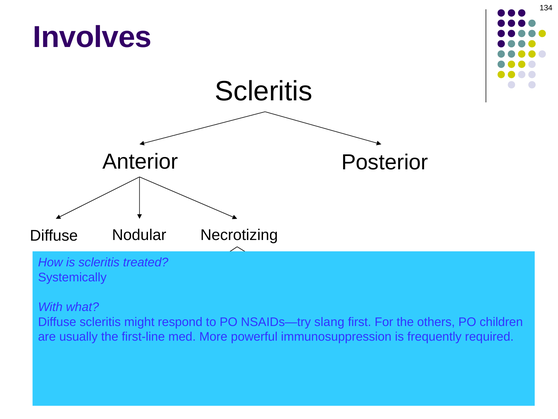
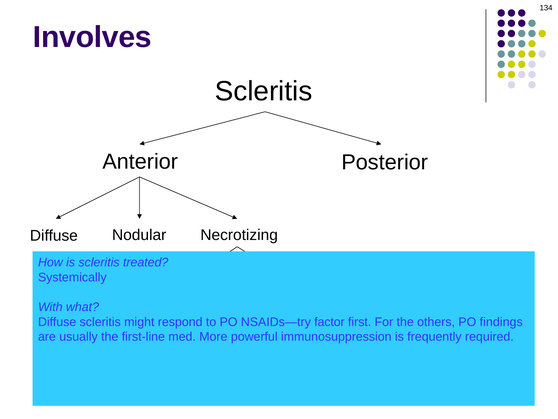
slang: slang -> factor (329, 322)
children: children -> findings (501, 322)
